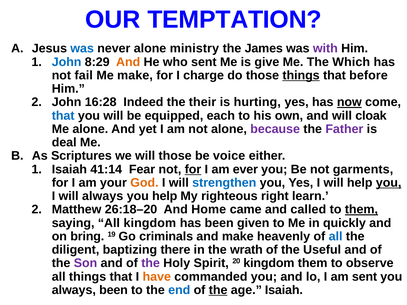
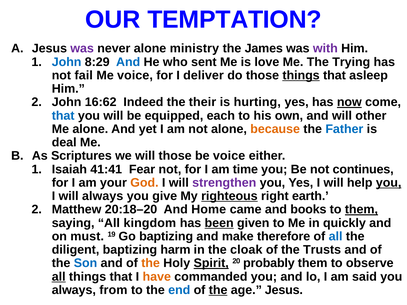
was colour: blue -> purple (82, 49)
And colour: orange -> blue (128, 62)
give: give -> love (267, 62)
Which: Which -> Trying (351, 62)
Me make: make -> voice (135, 75)
charge: charge -> deliver (204, 75)
before: before -> asleep (369, 75)
16:28: 16:28 -> 16:62 (101, 102)
cloak: cloak -> other (371, 116)
because colour: purple -> orange (275, 129)
Father colour: purple -> blue (344, 129)
41:14: 41:14 -> 41:41 (106, 169)
for underline: present -> none (193, 169)
ever: ever -> time (245, 169)
garments: garments -> continues (363, 169)
strengthen colour: blue -> purple (224, 183)
you help: help -> give (165, 196)
righteous underline: none -> present (229, 196)
learn: learn -> earth (310, 196)
26:18–20: 26:18–20 -> 20:18–20 (131, 210)
called: called -> books (308, 210)
been underline: none -> present (219, 223)
bring: bring -> must (87, 237)
Go criminals: criminals -> baptizing (166, 237)
heavenly: heavenly -> therefore (284, 237)
there: there -> harm (175, 250)
wrath: wrath -> cloak (246, 250)
Useful: Useful -> Trusts (322, 250)
Son colour: purple -> blue (86, 263)
the colour: purple -> orange (151, 263)
Spirit underline: none -> present (211, 263)
20 kingdom: kingdom -> probably (269, 263)
all underline: none -> present (59, 277)
am sent: sent -> said (364, 277)
always been: been -> from (113, 290)
age Isaiah: Isaiah -> Jesus (284, 290)
